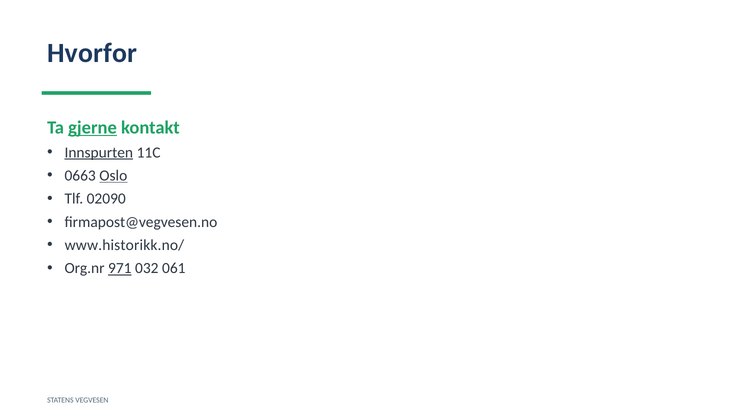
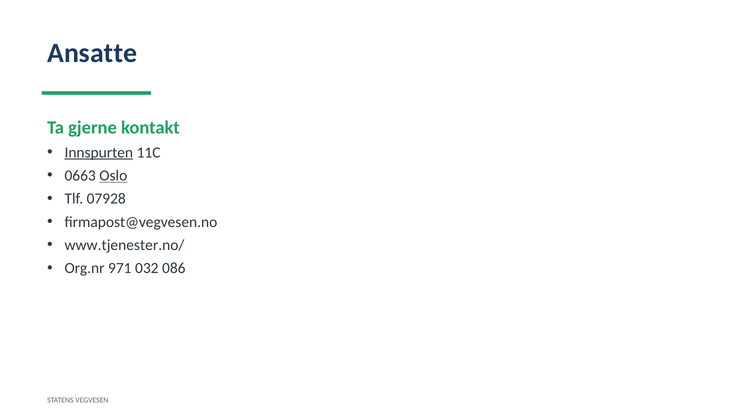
Hvorfor: Hvorfor -> Ansatte (92, 53)
gjerne underline: present -> none (93, 128)
02090: 02090 -> 07928 (106, 199)
www.historikk.no/: www.historikk.no/ -> www.tjenester.no/ (124, 245)
971 underline: present -> none (120, 268)
061: 061 -> 086 (174, 268)
